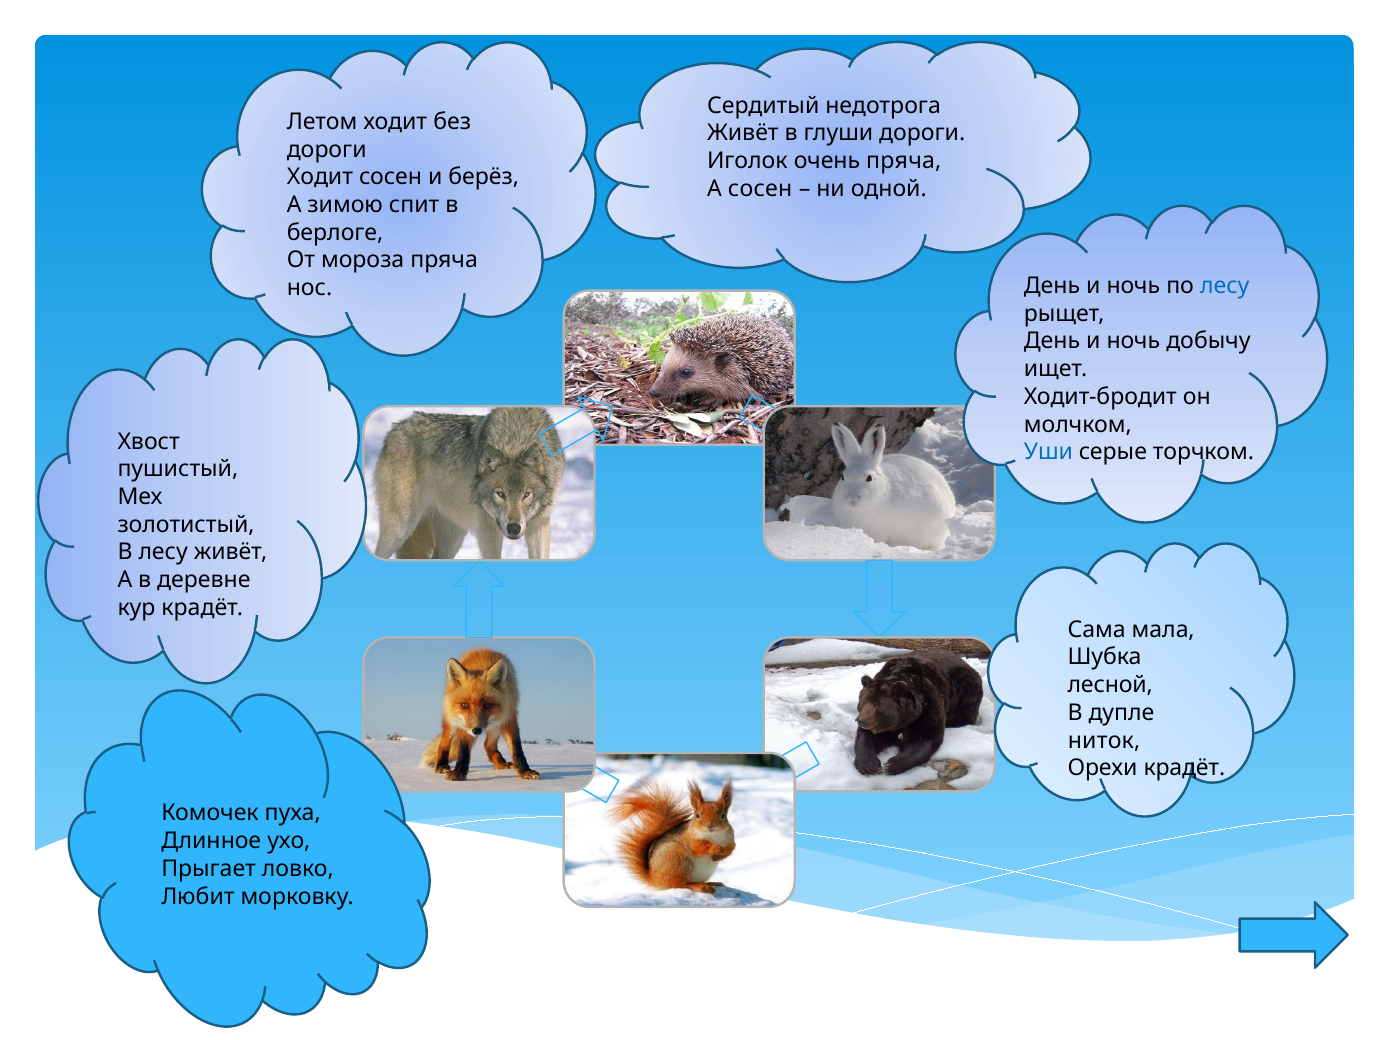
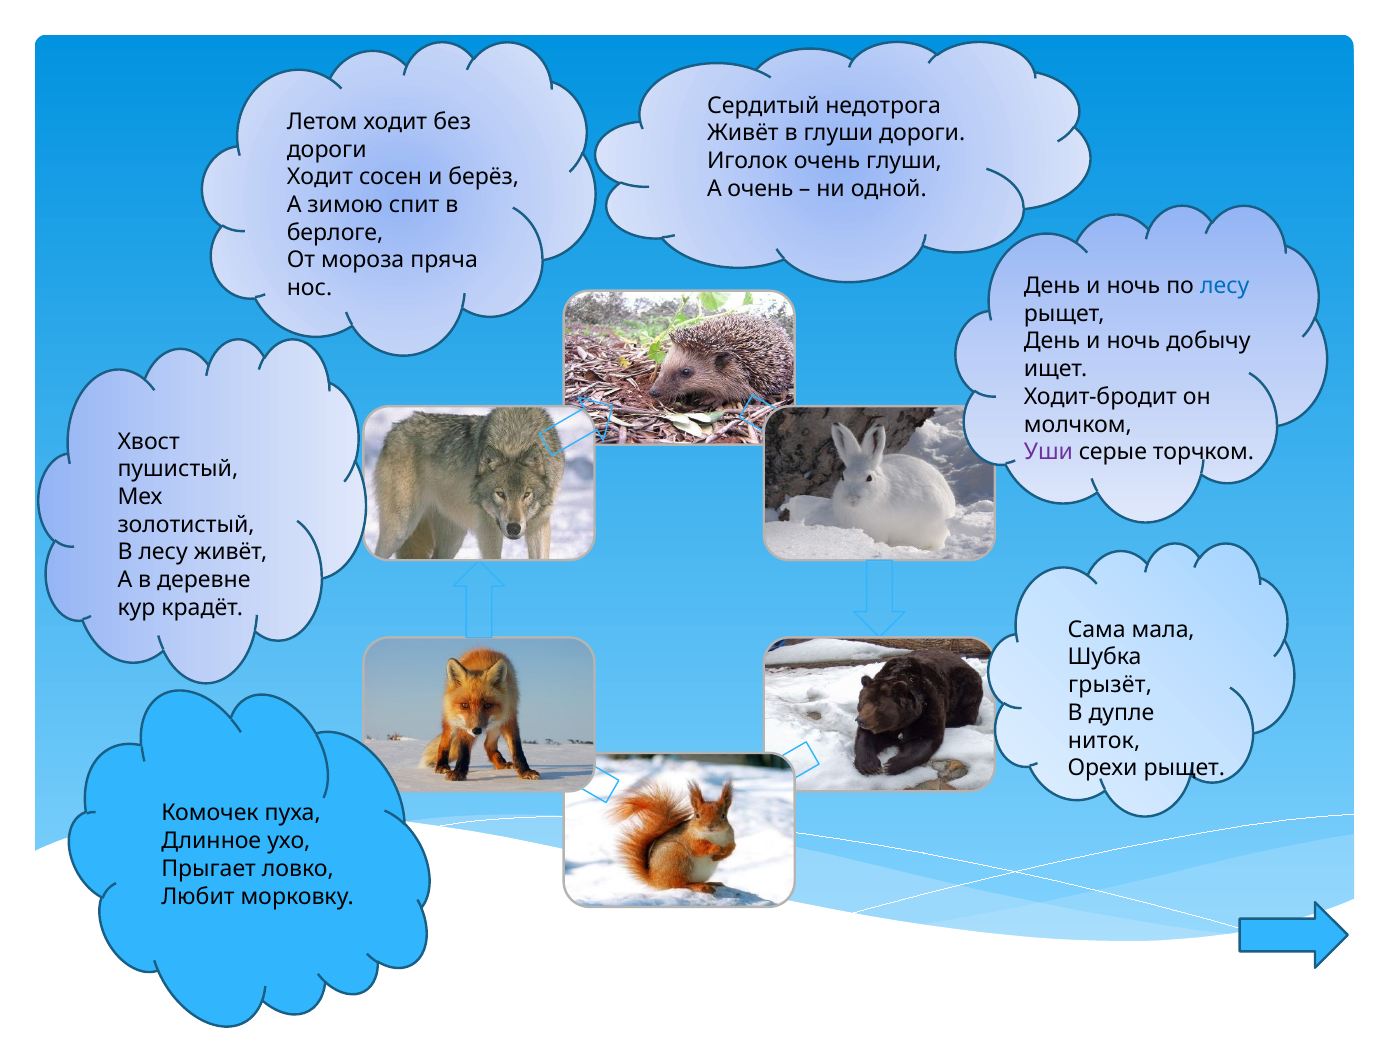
очень пряча: пряча -> глуши (904, 161)
А сосен: сосен -> очень (760, 189)
Уши colour: blue -> purple (1048, 452)
лесной: лесной -> грызёт (1110, 685)
Орехи крадёт: крадёт -> рыщет (1184, 768)
